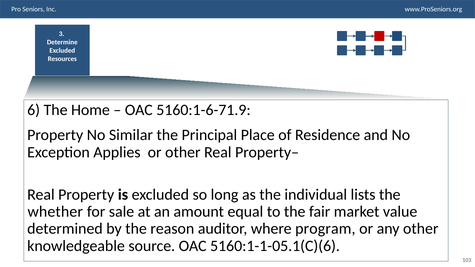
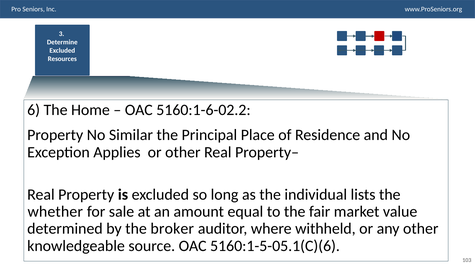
5160:1-6-71.9: 5160:1-6-71.9 -> 5160:1-6-02.2 (203, 110)
reason: reason -> broker (172, 229)
program: program -> withheld (325, 229)
5160:1-1-05.1(C)(6: 5160:1-1-05.1(C)(6 -> 5160:1-5-05.1(C)(6 (275, 246)
